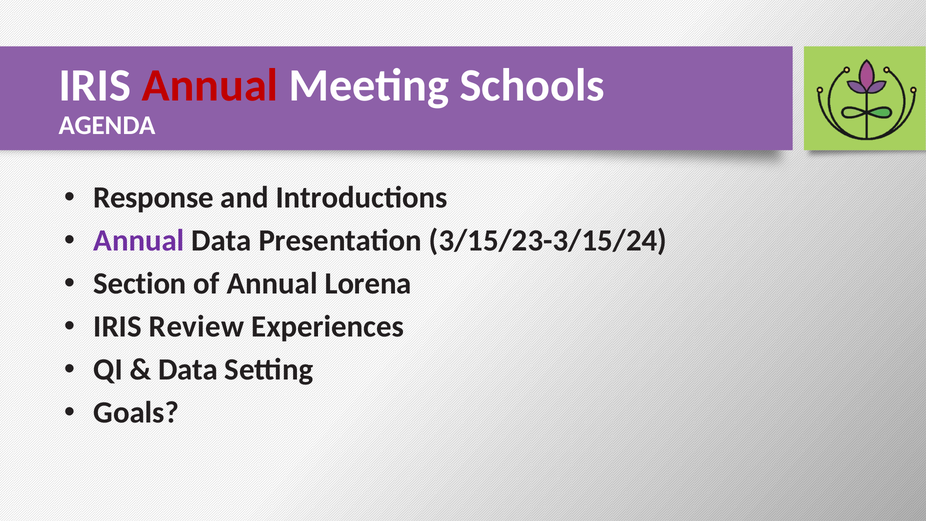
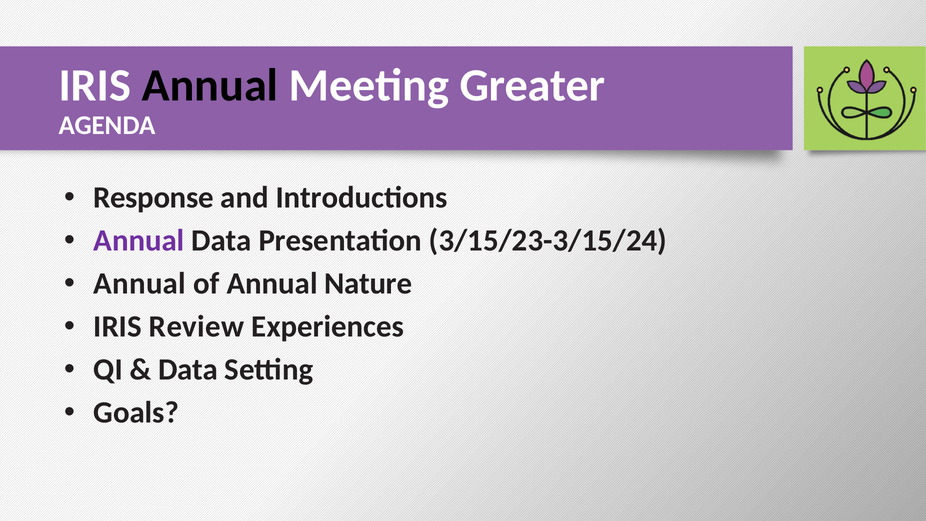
Annual colour: red -> black (210, 86)
Schools: Schools -> Greater (532, 86)
Section: Section -> Annual (140, 283)
Lorena: Lorena -> Nature (368, 283)
